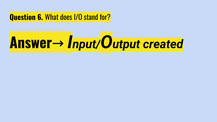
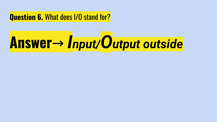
created: created -> outside (163, 44)
